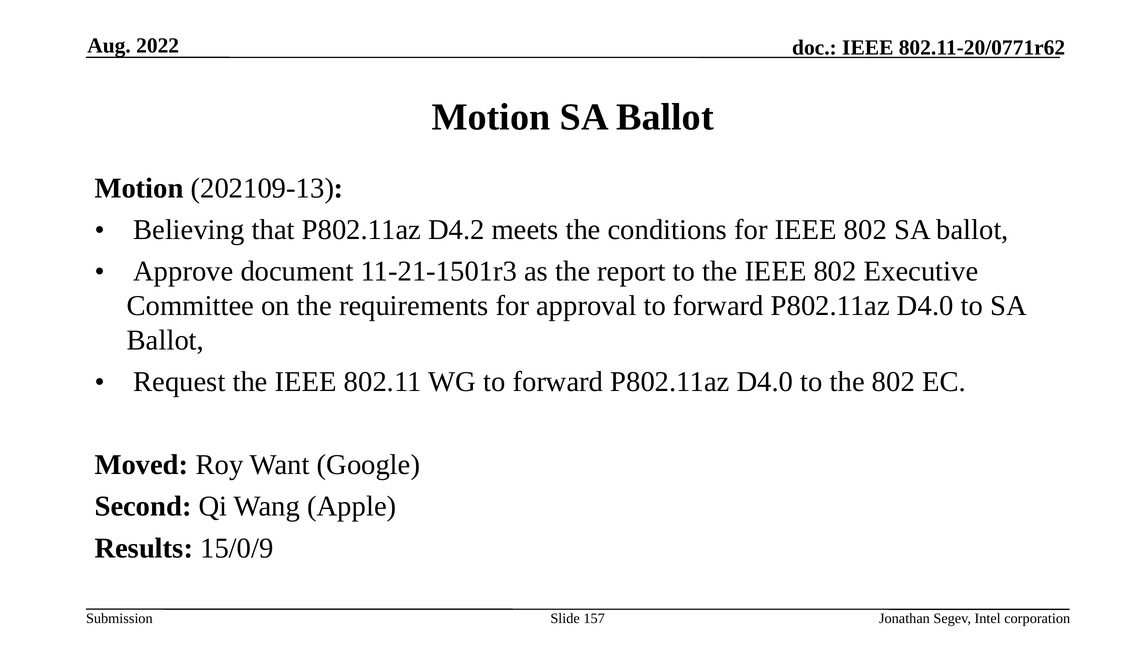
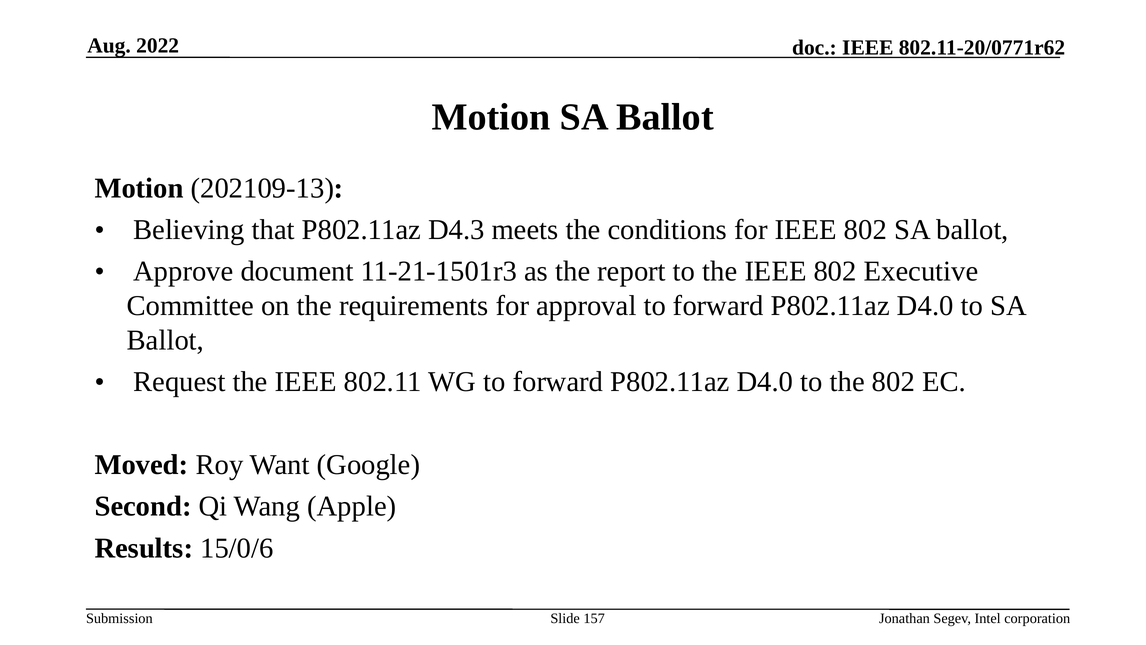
D4.2: D4.2 -> D4.3 (456, 230)
15/0/9: 15/0/9 -> 15/0/6 (237, 548)
